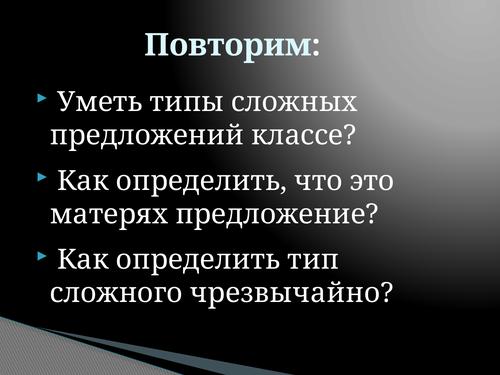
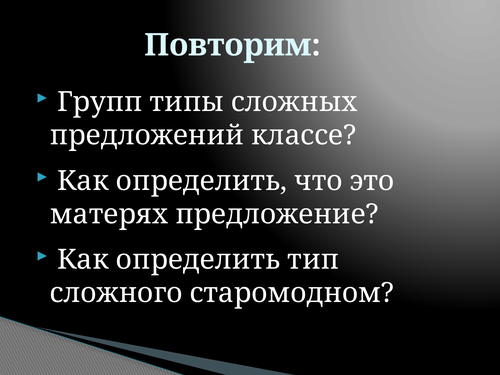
Уметь: Уметь -> Групп (100, 102)
чрезвычайно: чрезвычайно -> старомодном (292, 293)
